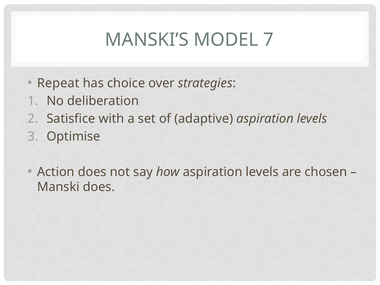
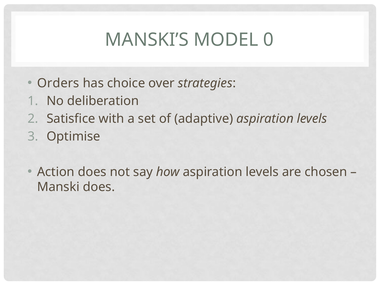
7: 7 -> 0 (268, 40)
Repeat: Repeat -> Orders (58, 83)
